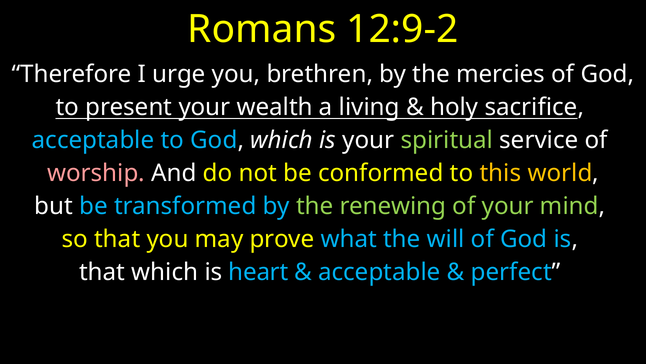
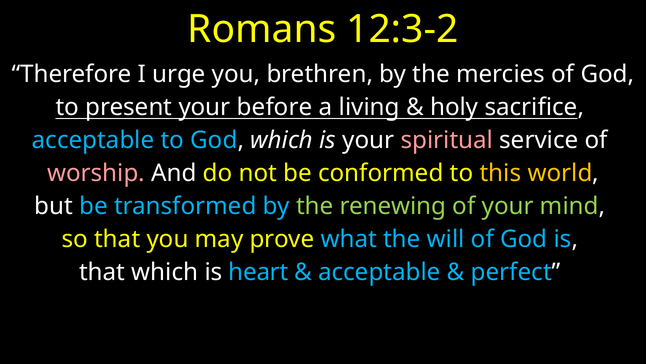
12:9-2: 12:9-2 -> 12:3-2 (402, 29)
wealth: wealth -> before (275, 107)
spiritual colour: light green -> pink (447, 140)
